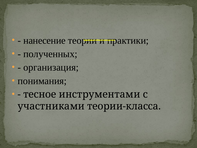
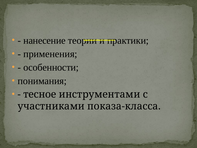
полученных: полученных -> применения (50, 54)
организация: организация -> особенности (51, 67)
теории-класса: теории-класса -> показа-класса (124, 106)
